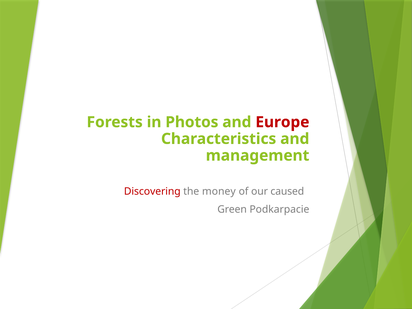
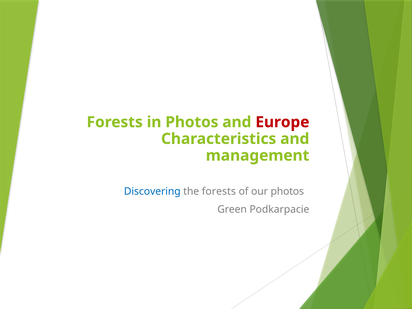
Discovering colour: red -> blue (152, 191)
the money: money -> forests (219, 191)
our caused: caused -> photos (287, 191)
